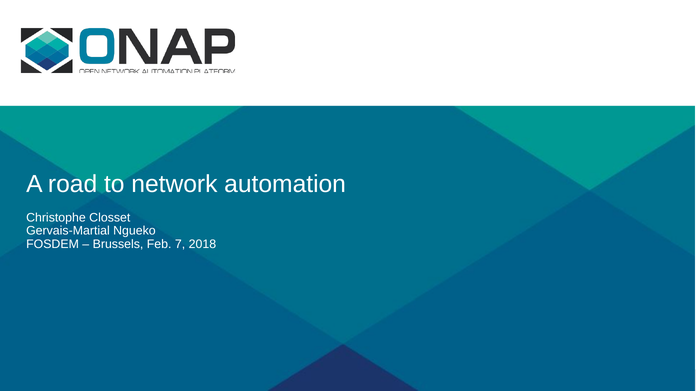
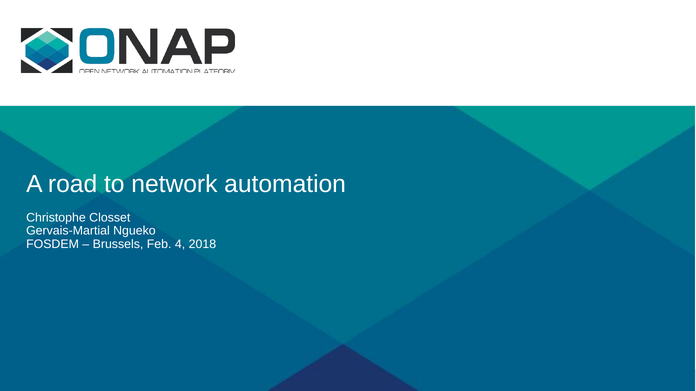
7: 7 -> 4 (180, 244)
